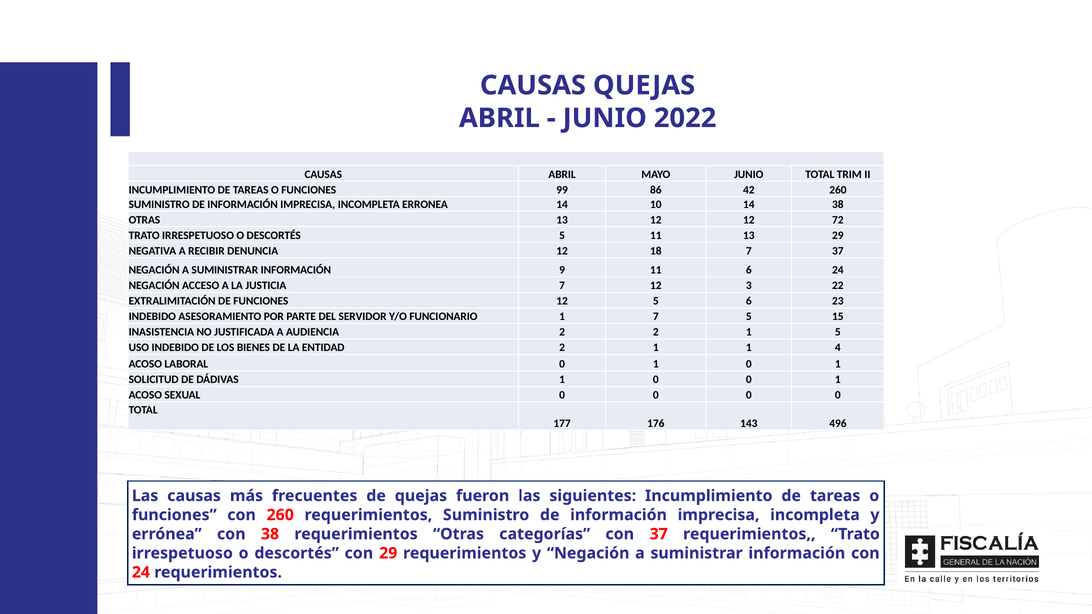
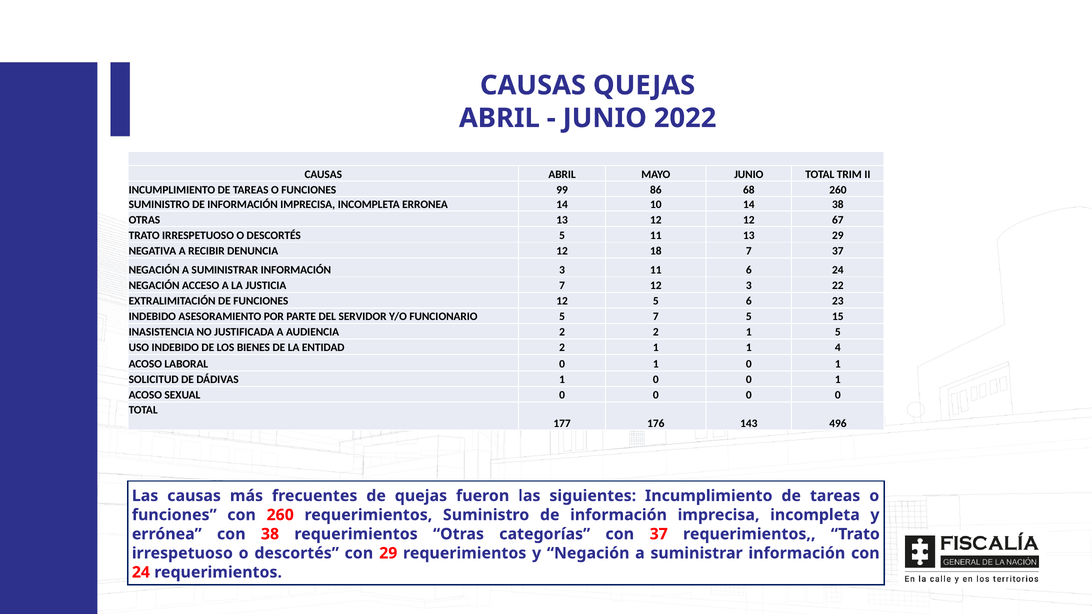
42: 42 -> 68 (749, 190)
72: 72 -> 67 (838, 220)
INFORMACIÓN 9: 9 -> 3 (562, 270)
FUNCIONARIO 1: 1 -> 5 (562, 317)
